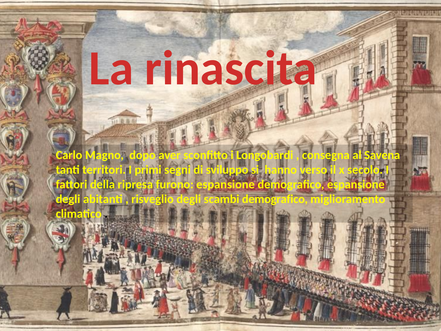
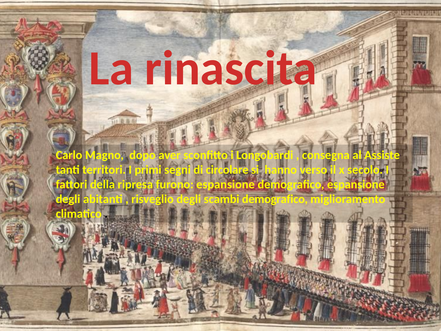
Savena: Savena -> Assiste (382, 155)
sviluppo: sviluppo -> circolare (227, 170)
